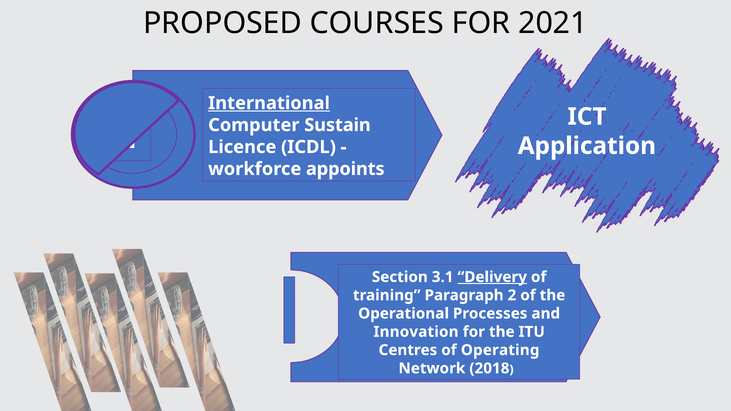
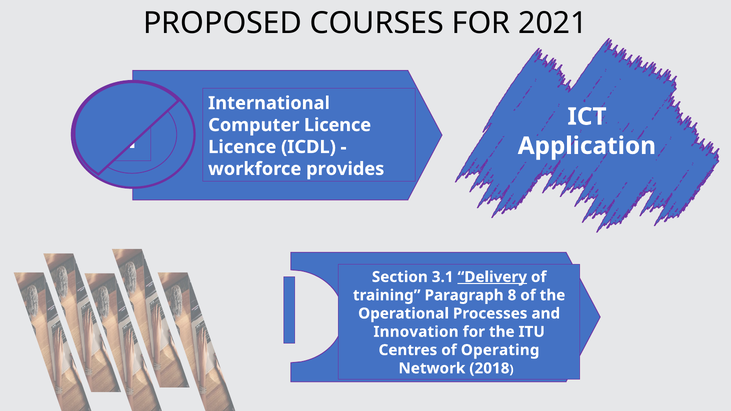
International underline: present -> none (269, 103)
Computer Sustain: Sustain -> Licence (338, 125)
appoints: appoints -> provides (345, 169)
2: 2 -> 8 (512, 295)
